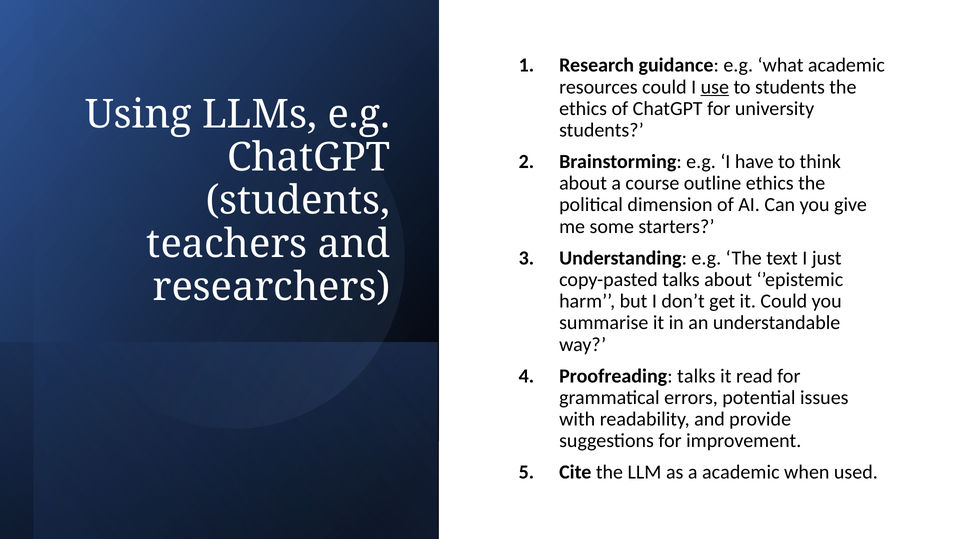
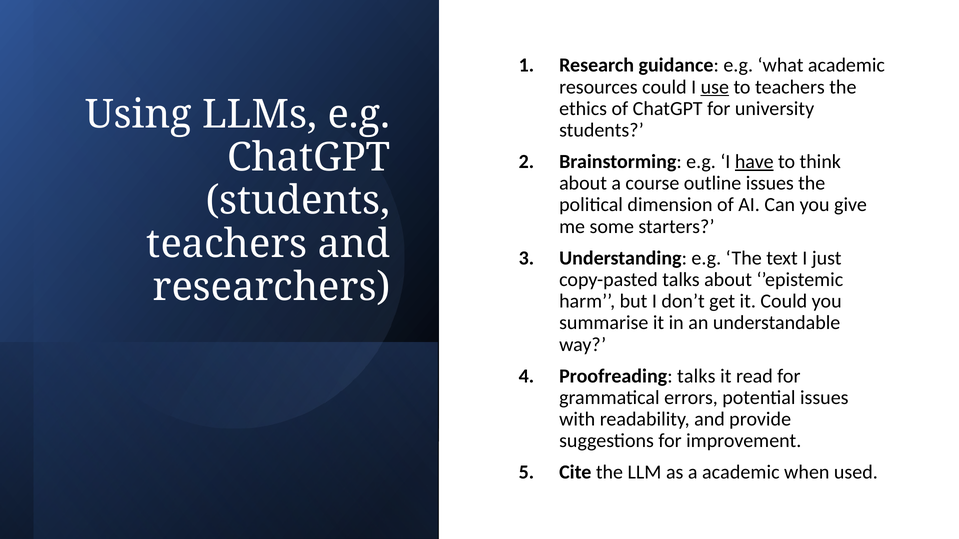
to students: students -> teachers (790, 87)
have underline: none -> present (754, 162)
outline ethics: ethics -> issues (770, 183)
